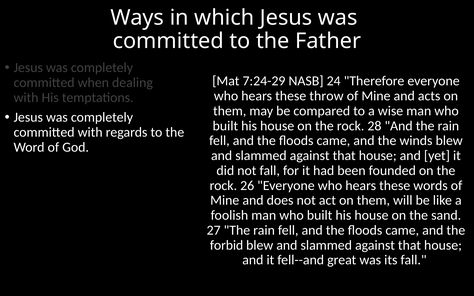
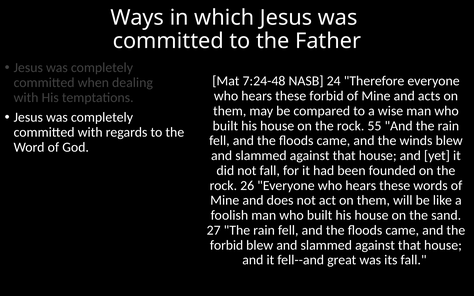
7:24-29: 7:24-29 -> 7:24-48 (264, 81)
these throw: throw -> forbid (326, 96)
28: 28 -> 55 (374, 126)
